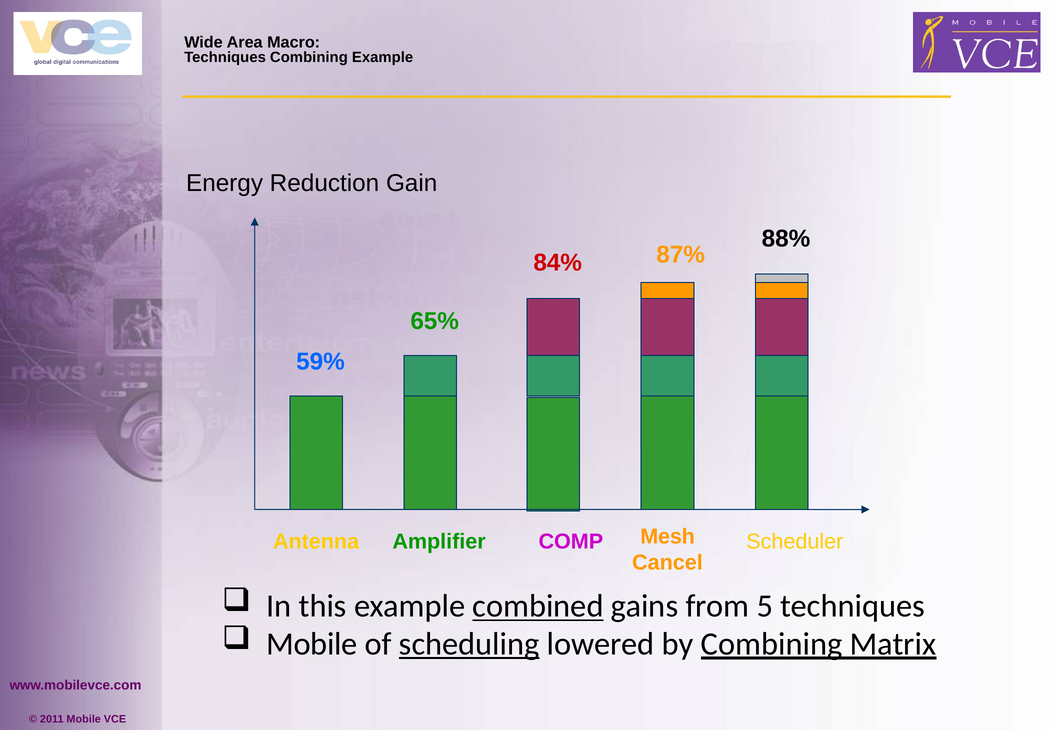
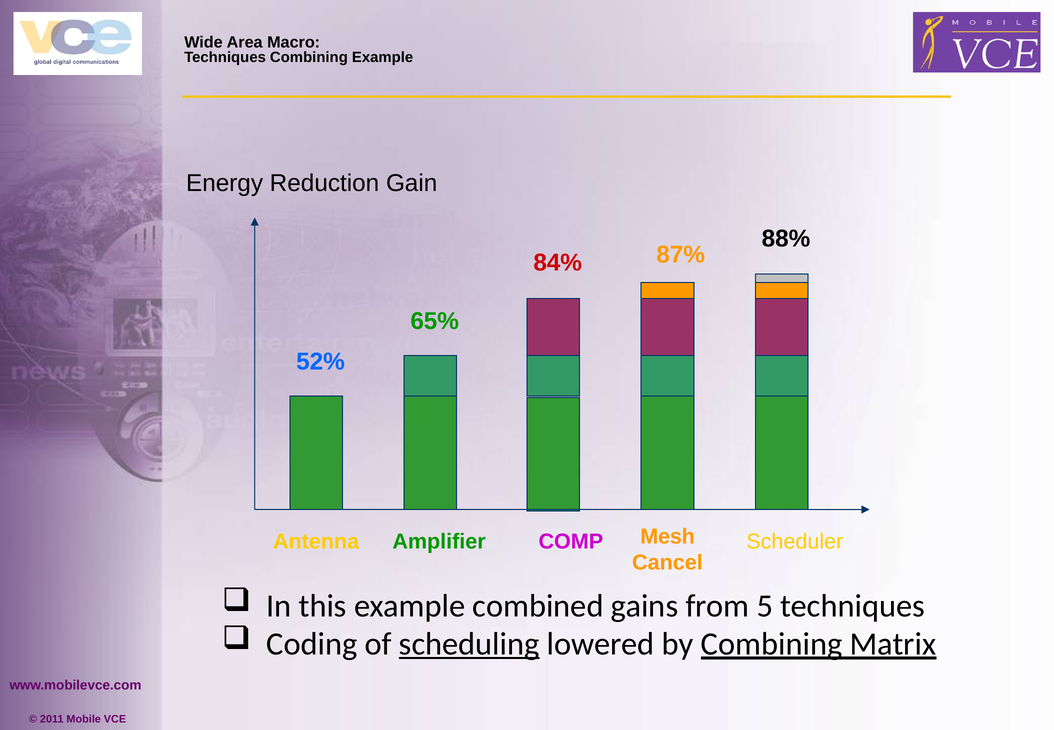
59%: 59% -> 52% (321, 362)
combined underline: present -> none (538, 606)
Mobile: Mobile -> Coding (312, 644)
